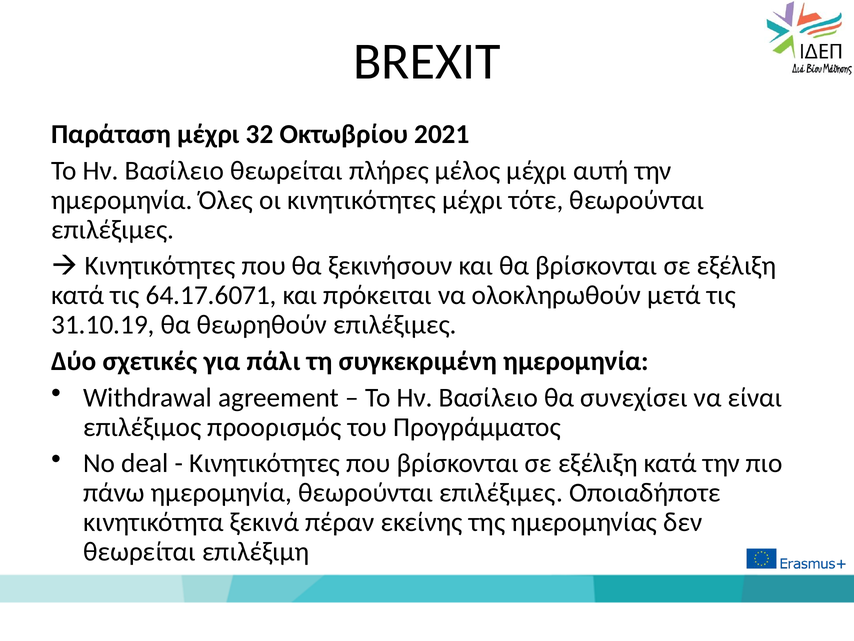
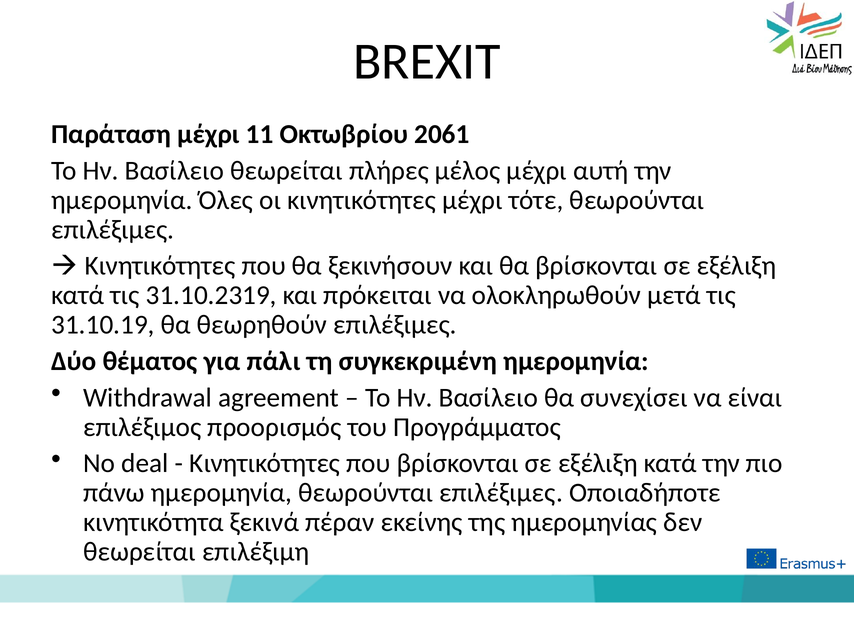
32: 32 -> 11 (260, 134)
2021: 2021 -> 2061 (442, 134)
64.17.6071: 64.17.6071 -> 31.10.2319 (211, 295)
σχετικές: σχετικές -> θέματος (150, 361)
